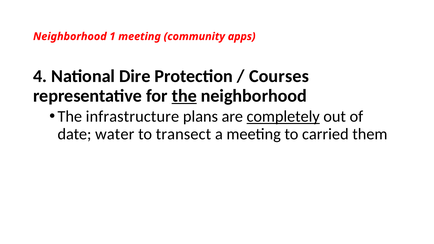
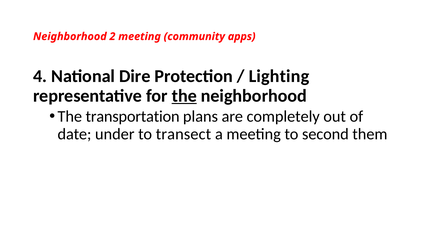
1: 1 -> 2 (112, 37)
Courses: Courses -> Lighting (279, 76)
infrastructure: infrastructure -> transportation (133, 117)
completely underline: present -> none (283, 117)
water: water -> under (115, 134)
carried: carried -> second (325, 134)
